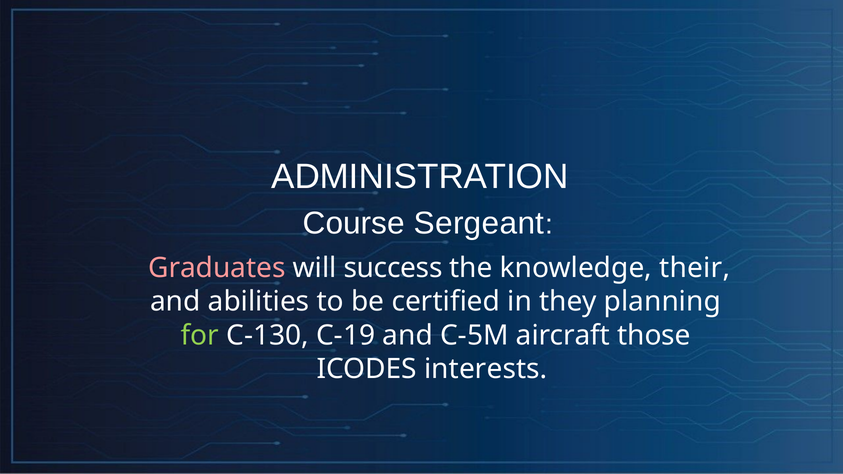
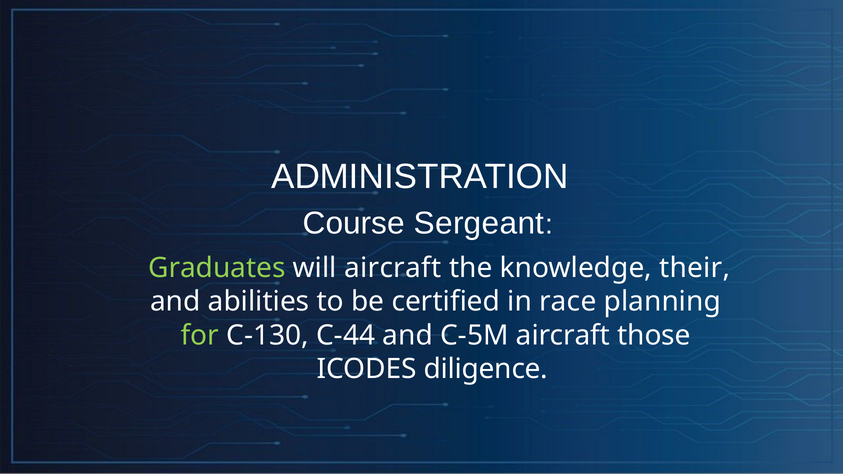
Graduates colour: pink -> light green (217, 268)
will success: success -> aircraft (393, 268)
they: they -> race (568, 302)
C-19: C-19 -> C-44 (346, 335)
interests: interests -> diligence (486, 369)
